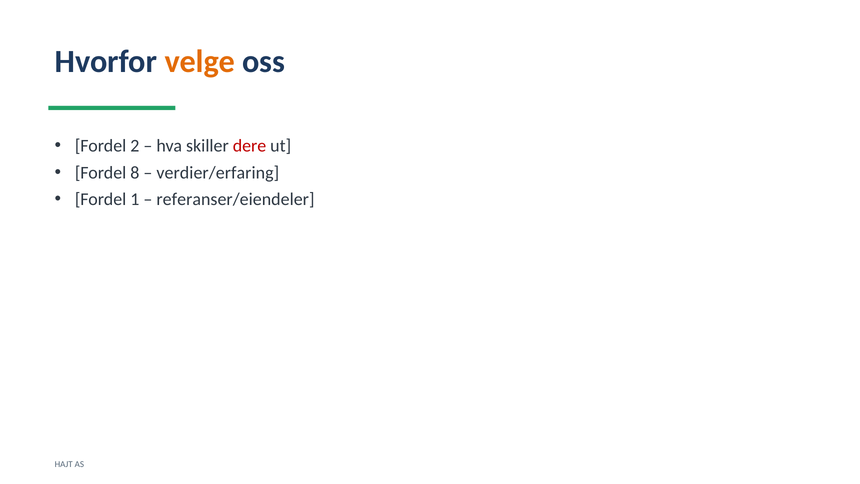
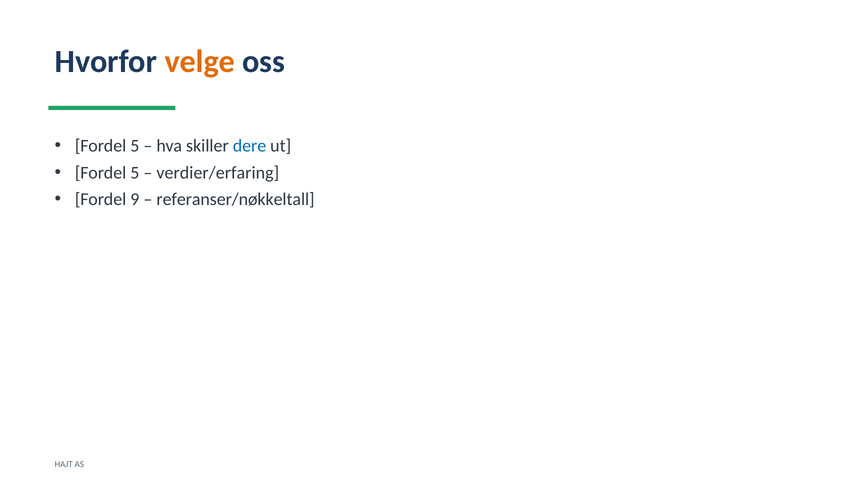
2: 2 -> 5 (135, 146)
dere colour: red -> blue (249, 146)
8: 8 -> 5 (135, 173)
1: 1 -> 9 (135, 199)
referanser/eiendeler: referanser/eiendeler -> referanser/nøkkeltall (236, 199)
